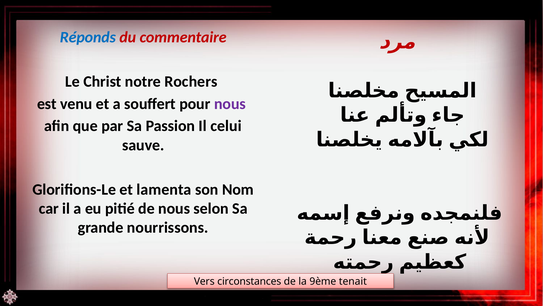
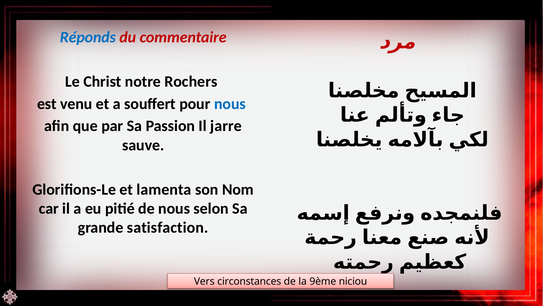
nous colour: purple -> blue (230, 104)
celui: celui -> jarre (226, 126)
nourrissons: nourrissons -> satisfaction (168, 227)
tenait: tenait -> niciou (353, 281)
